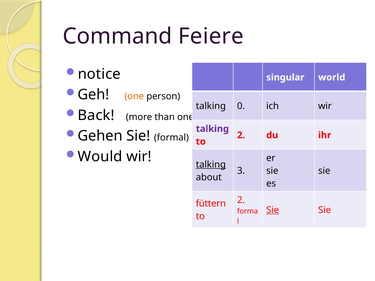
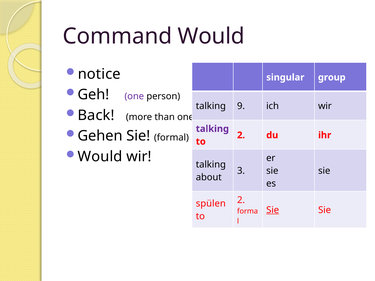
Command Feiere: Feiere -> Would (211, 36)
world: world -> group (332, 77)
one colour: orange -> purple (134, 96)
0: 0 -> 9 (241, 106)
talking underline: present -> none (211, 165)
füttern: füttern -> spülen (211, 204)
